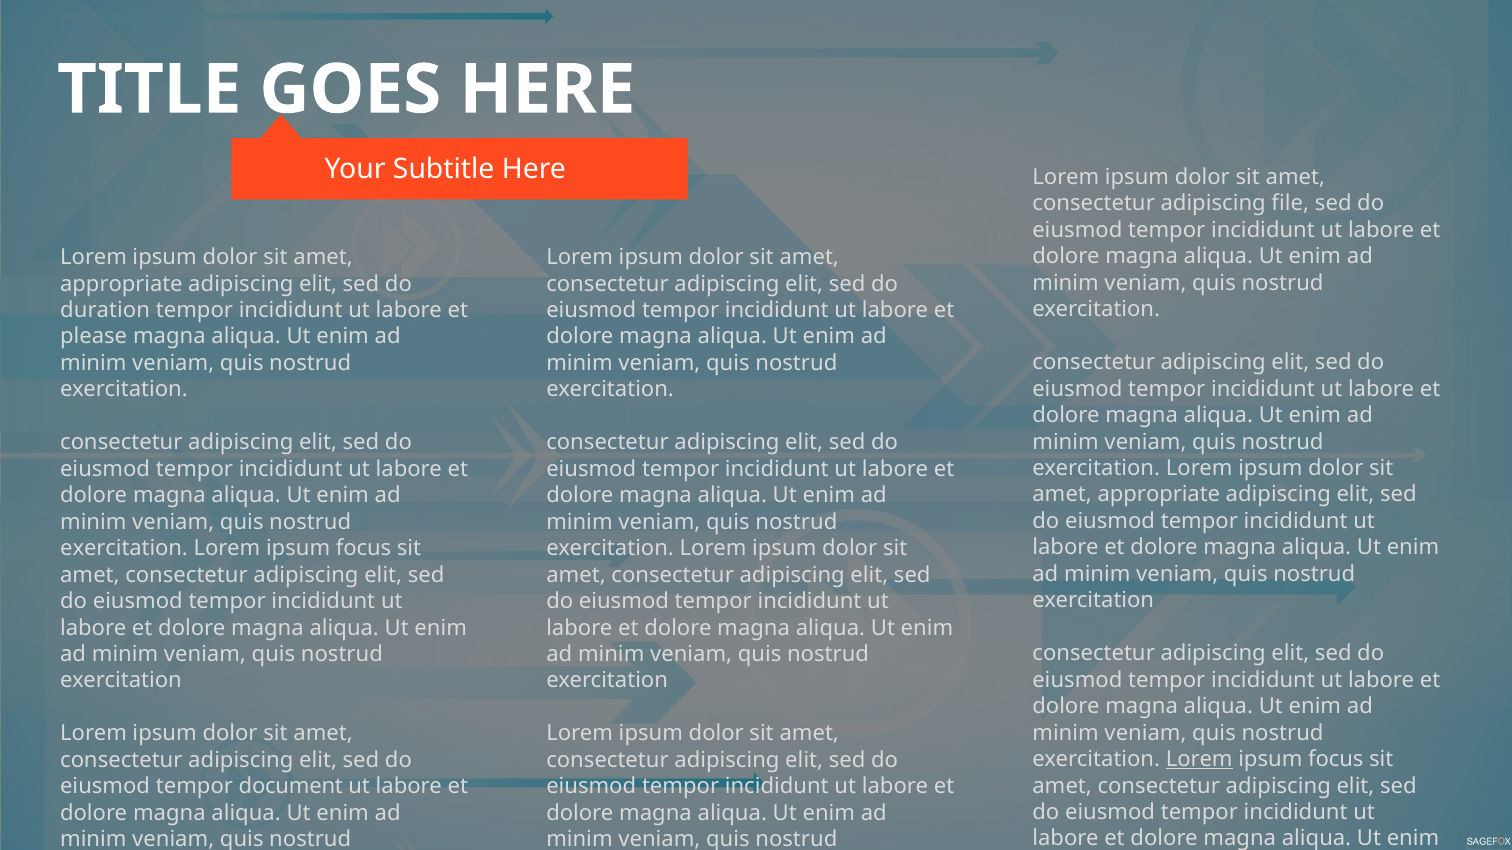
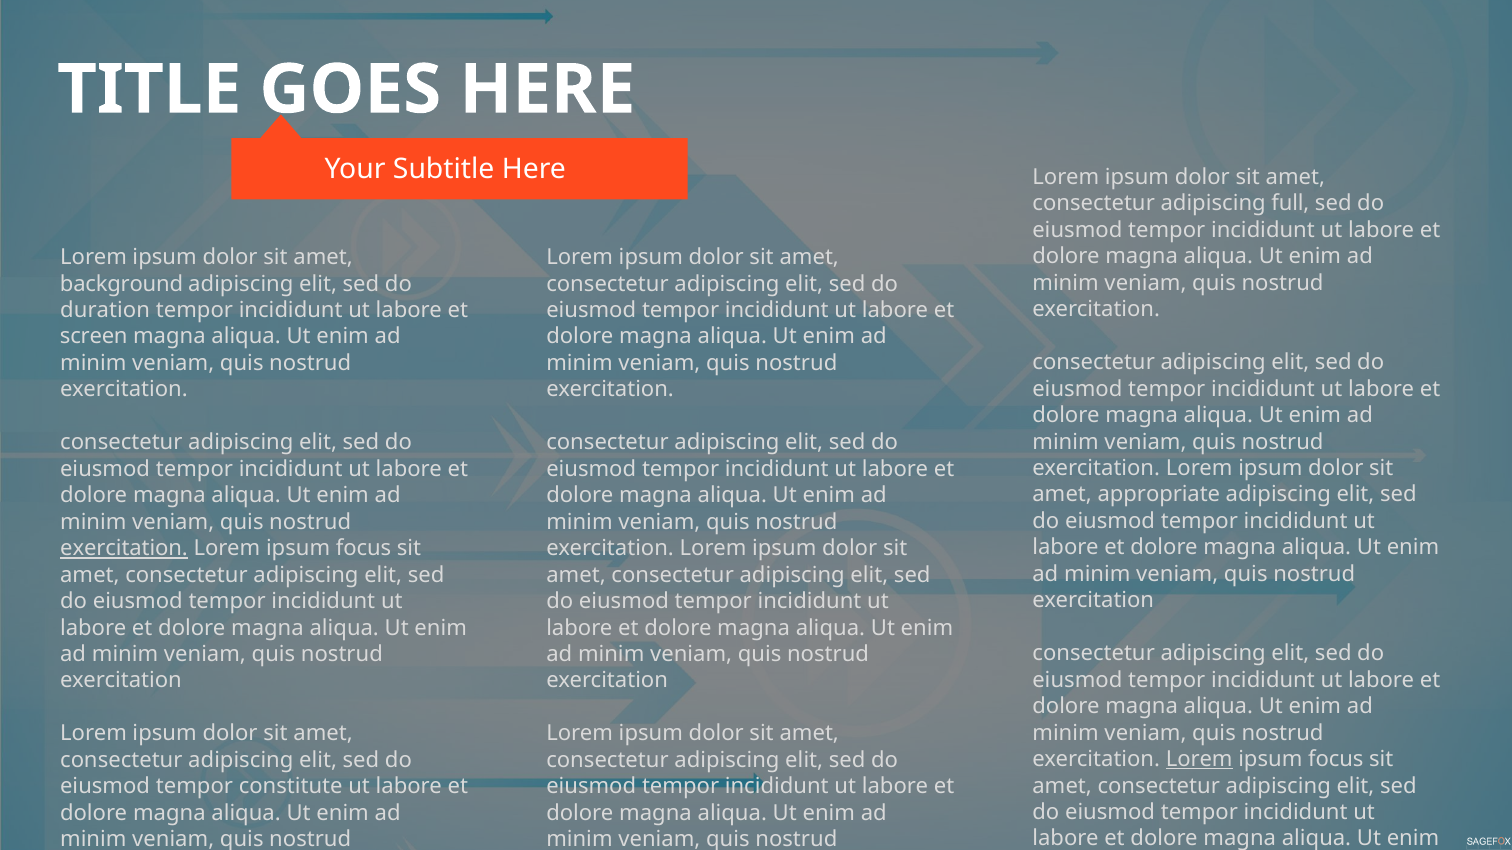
file: file -> full (1290, 204)
appropriate: appropriate -> background (122, 284)
please: please -> screen (94, 337)
exercitation underline: none -> present (124, 549)
document: document -> constitute (291, 787)
